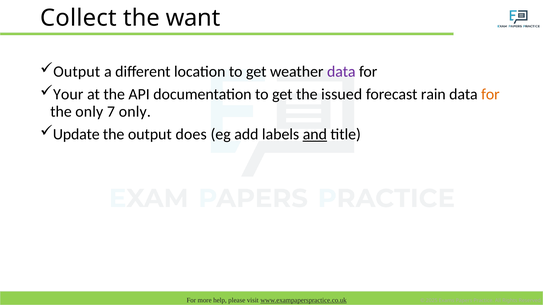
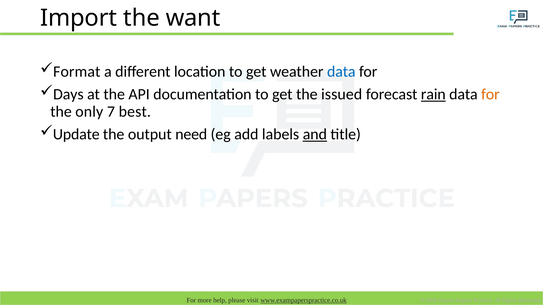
Collect: Collect -> Import (79, 18)
Output: Output -> Format (77, 72)
data colour: purple -> blue (341, 72)
Your: Your -> Days (68, 95)
rain underline: none -> present (433, 95)
7 only: only -> best (135, 112)
does: does -> need (191, 134)
